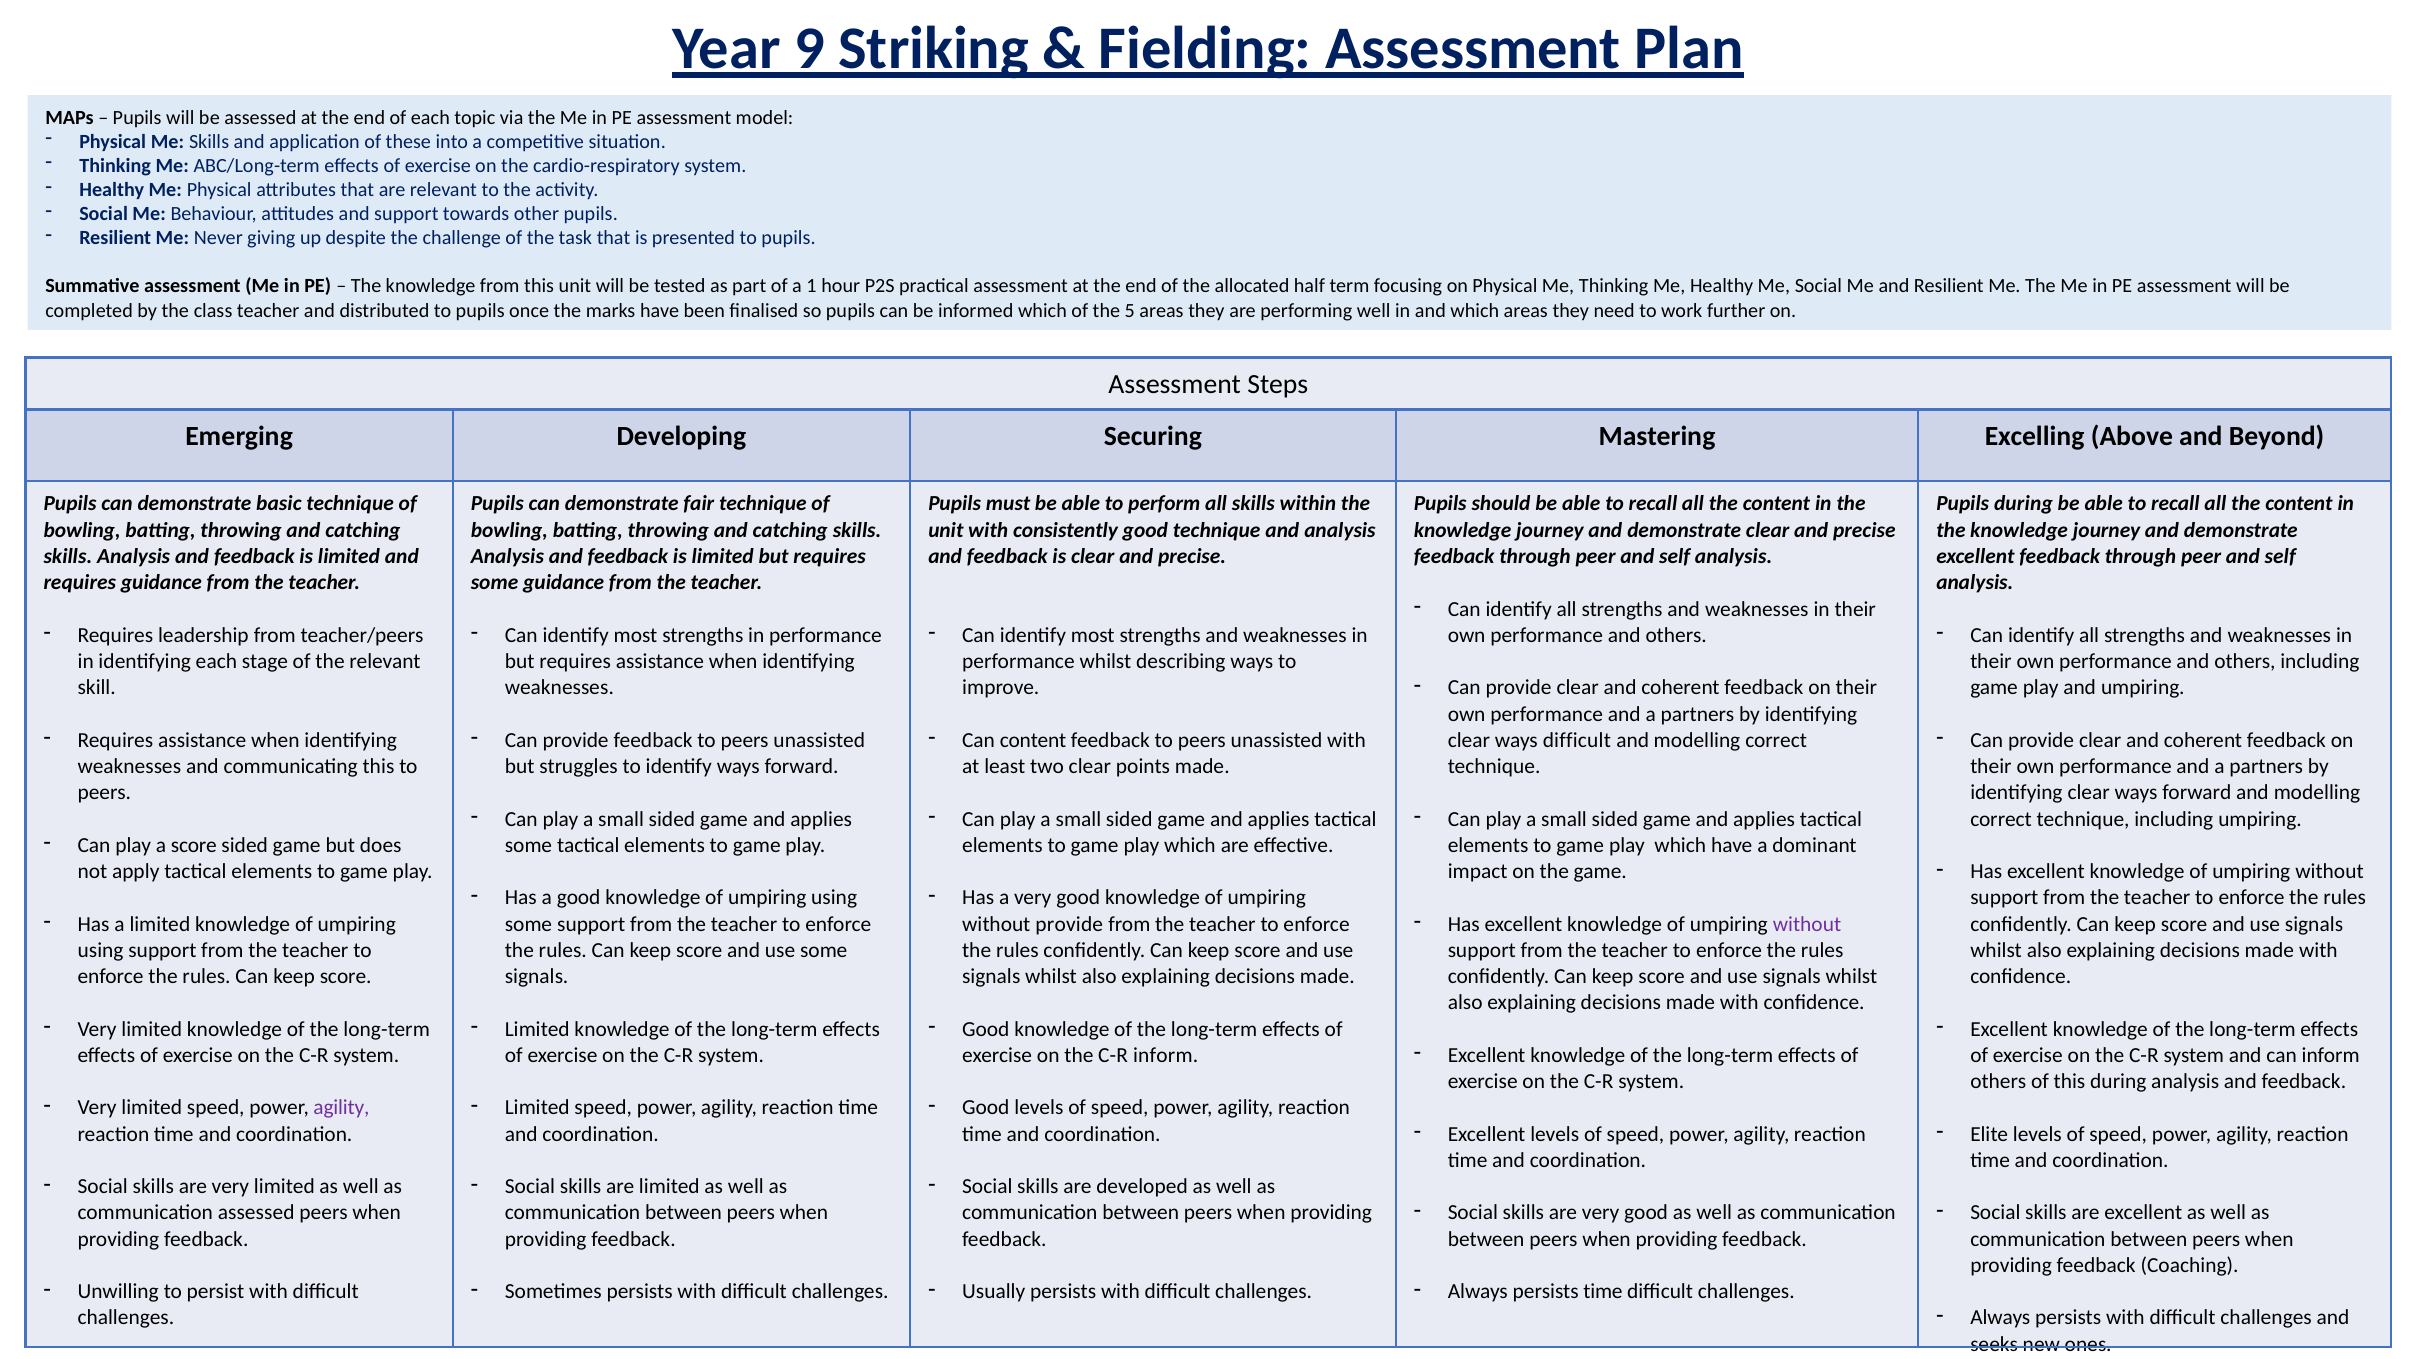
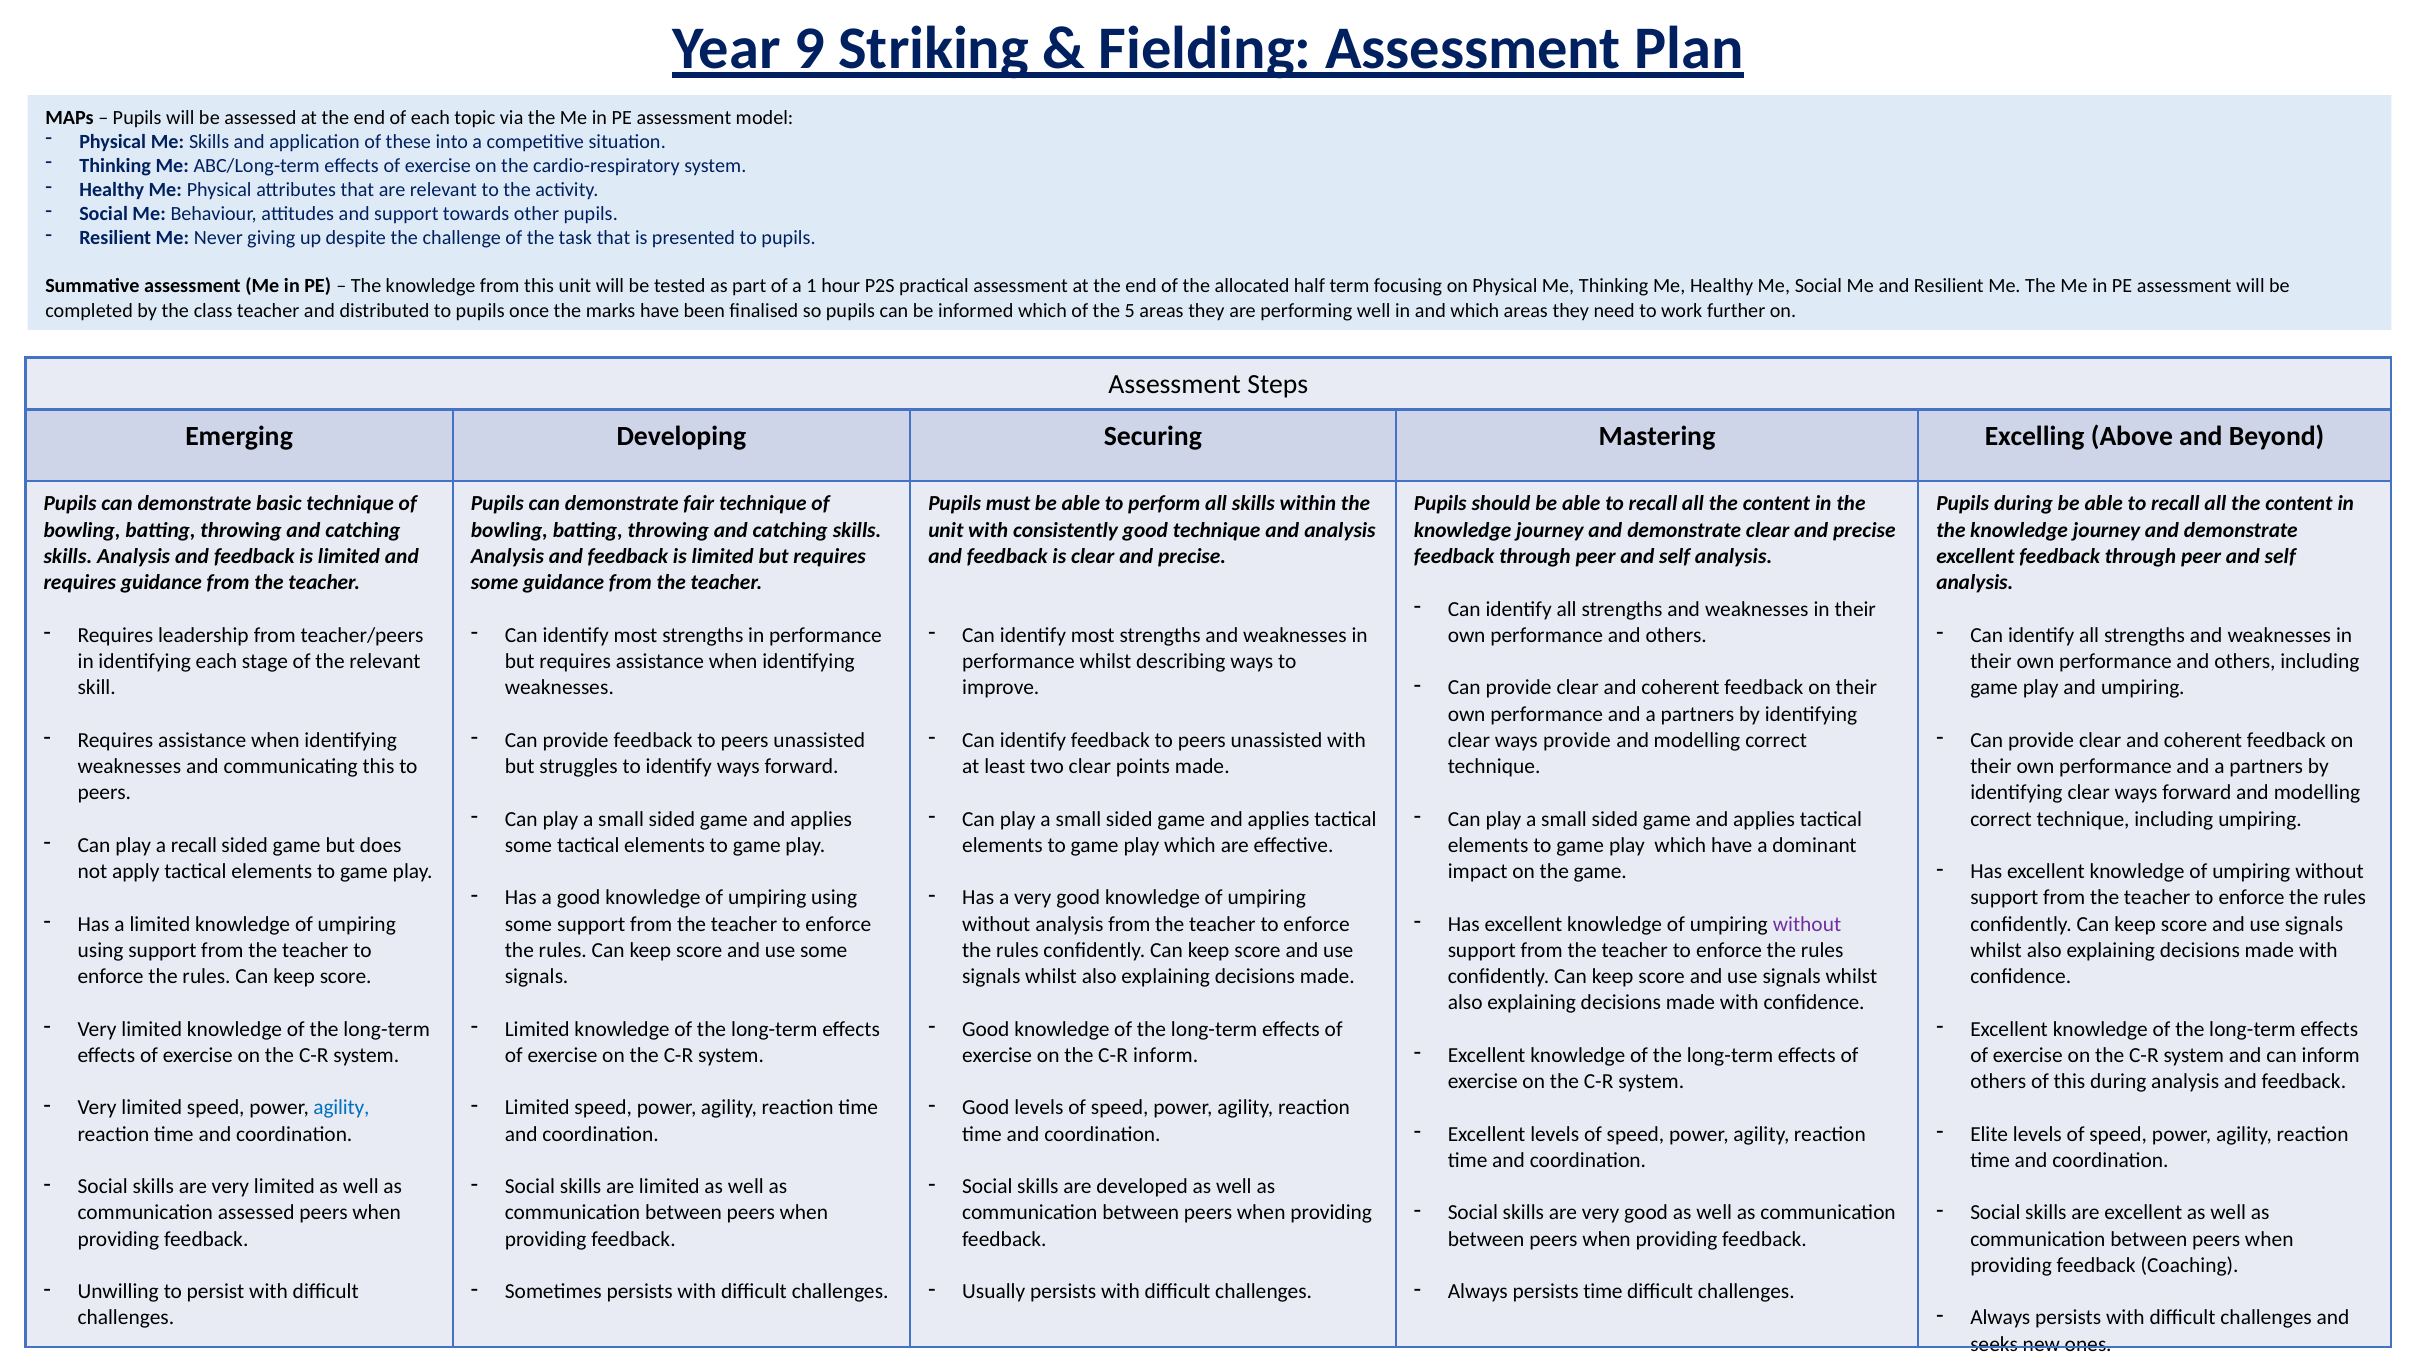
content: content -> identify (1033, 741)
ways difficult: difficult -> provide (1577, 741)
a score: score -> recall (194, 846)
without provide: provide -> analysis (1069, 924)
agility colour: purple -> blue (341, 1108)
